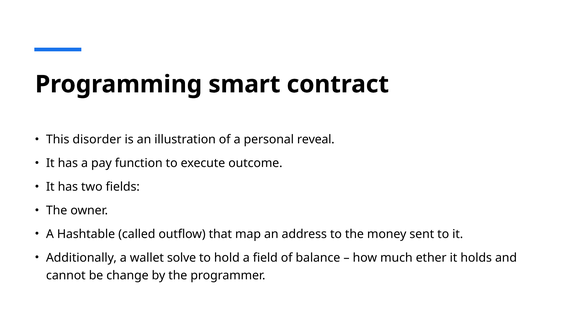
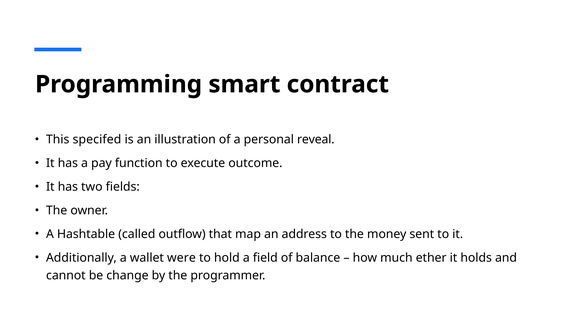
disorder: disorder -> specifed (97, 140)
solve: solve -> were (181, 258)
